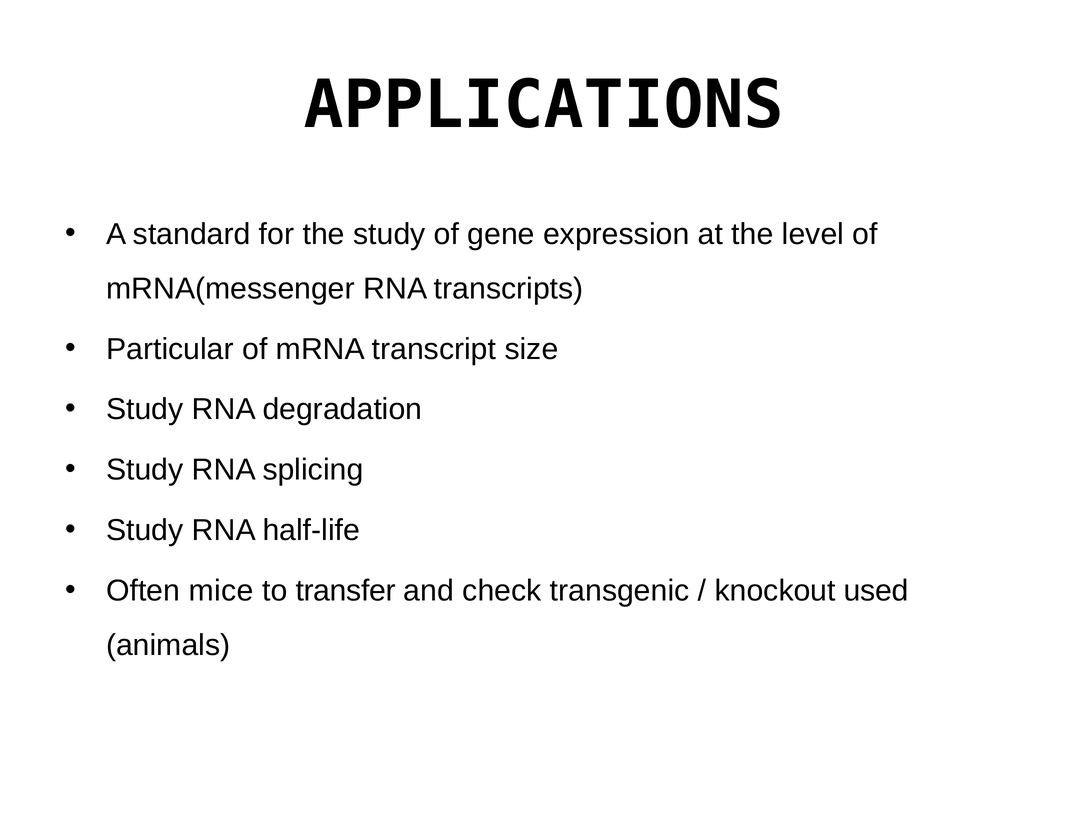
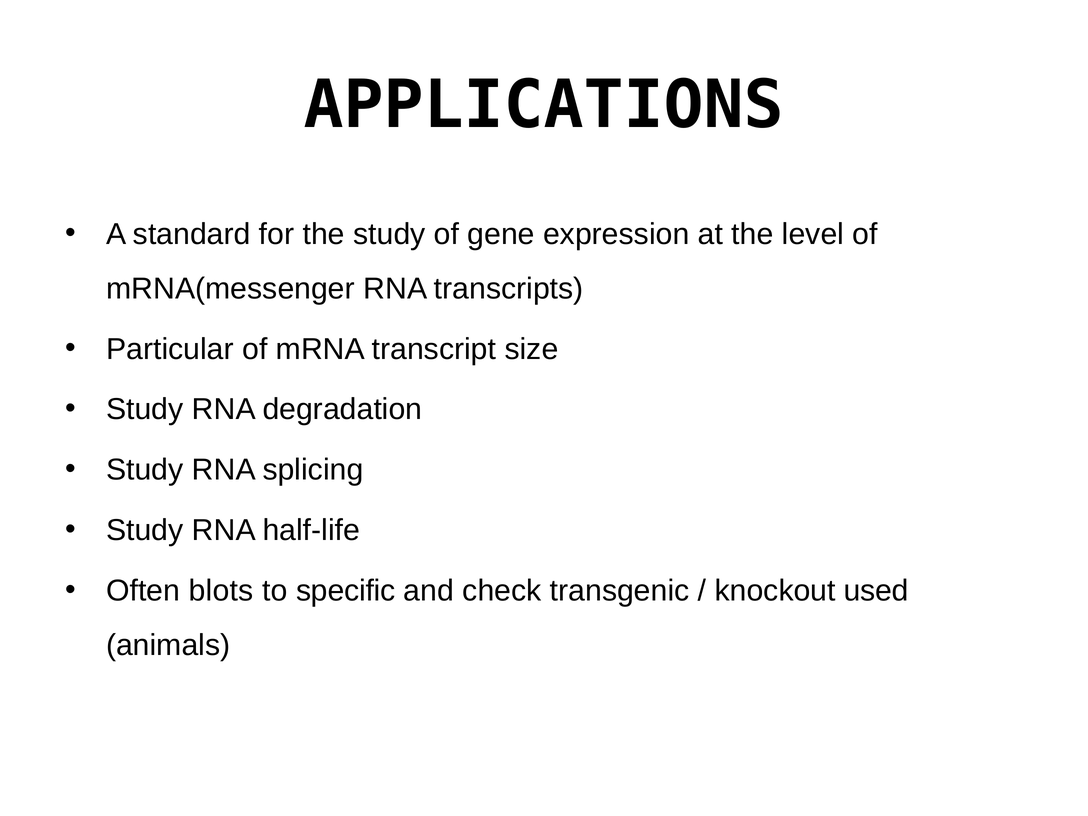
mice: mice -> blots (221, 591)
transfer: transfer -> specific (346, 591)
